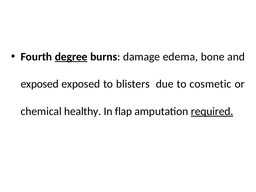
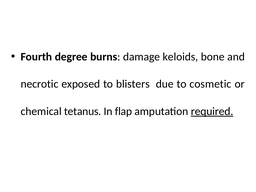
degree underline: present -> none (71, 57)
edema: edema -> keloids (180, 57)
exposed: exposed -> necrotic (40, 84)
healthy: healthy -> tetanus (83, 111)
